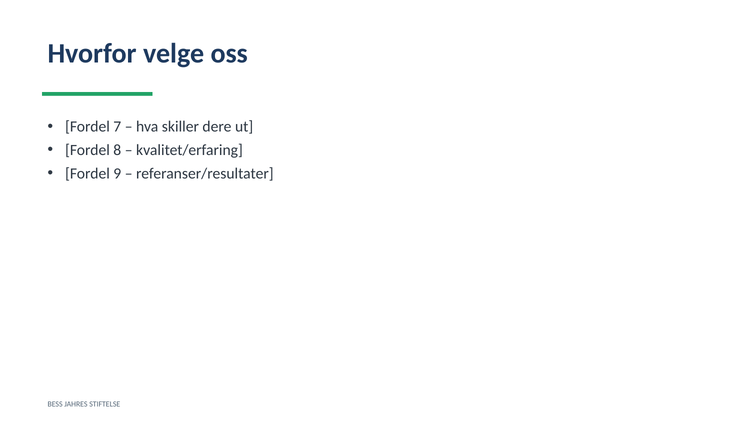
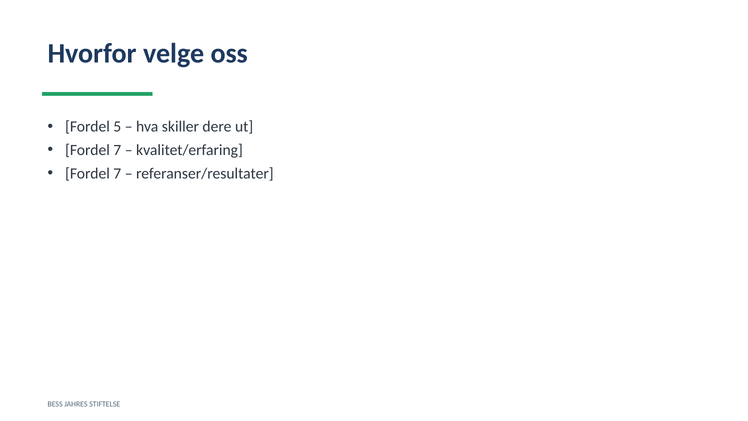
7: 7 -> 5 (117, 127)
8: 8 -> 7 (117, 150)
9: 9 -> 7 (117, 173)
